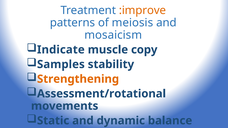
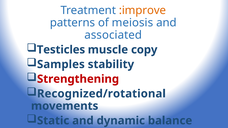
mosaicism: mosaicism -> associated (113, 35)
Indicate: Indicate -> Testicles (61, 50)
Strengthening colour: orange -> red (78, 79)
Assessment/rotational: Assessment/rotational -> Recognized/rotational (101, 94)
